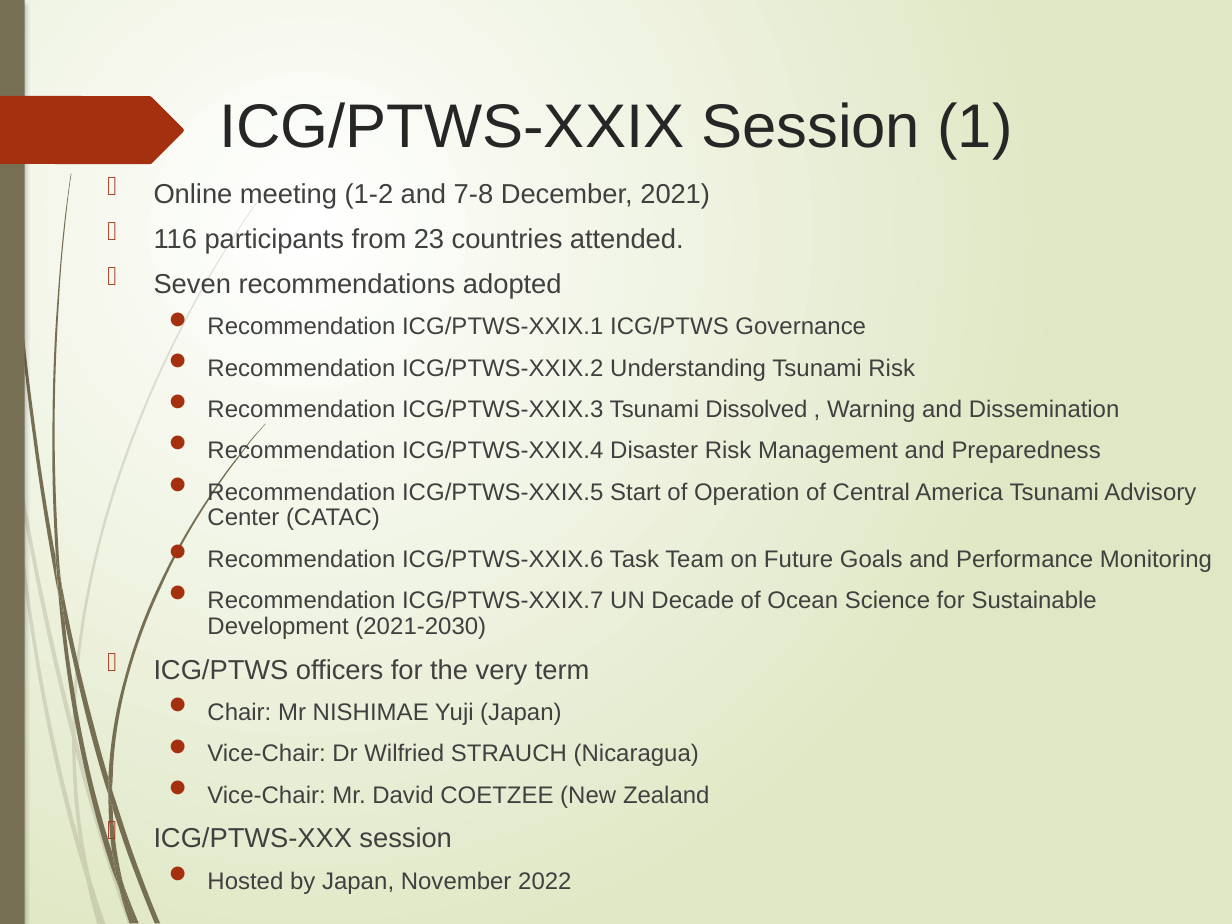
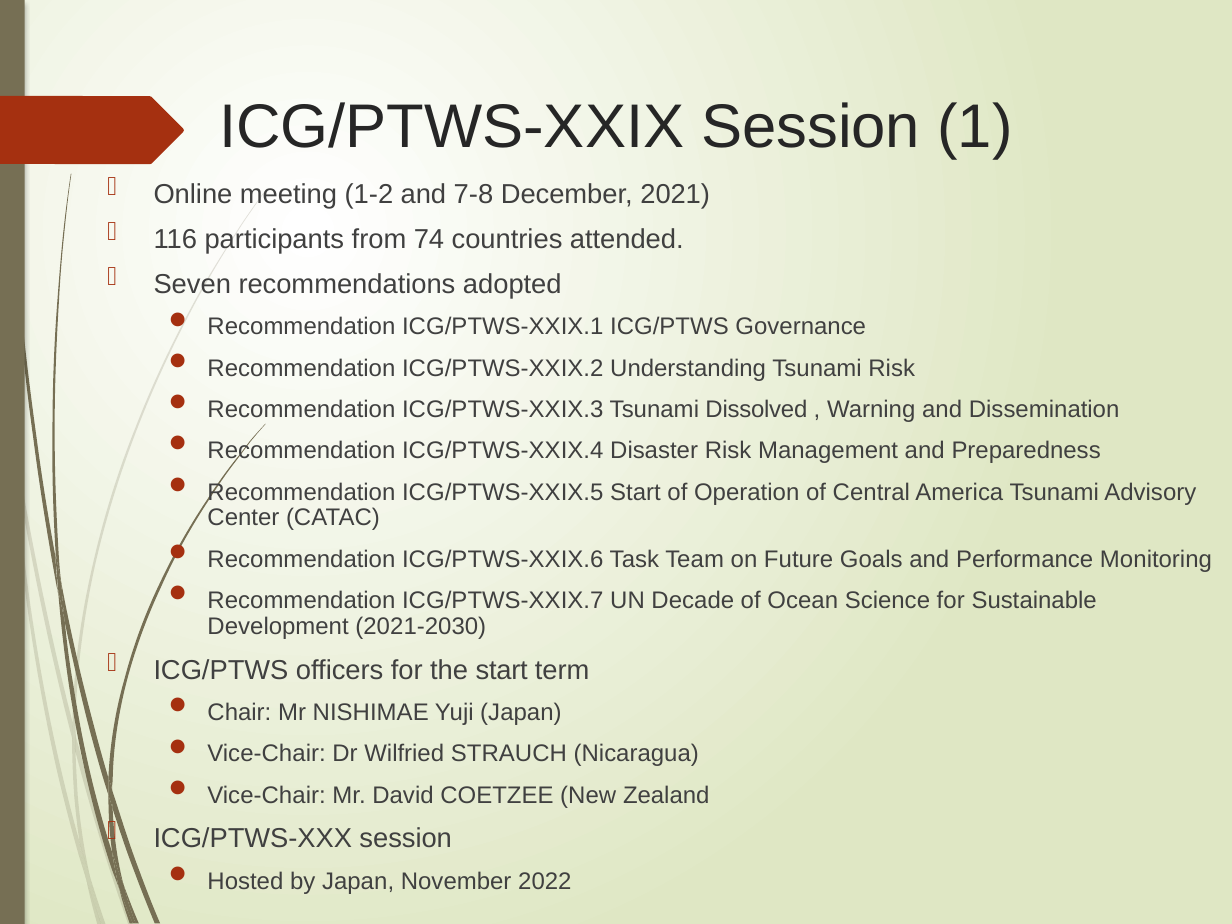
23: 23 -> 74 (429, 240)
the very: very -> start (502, 670)
